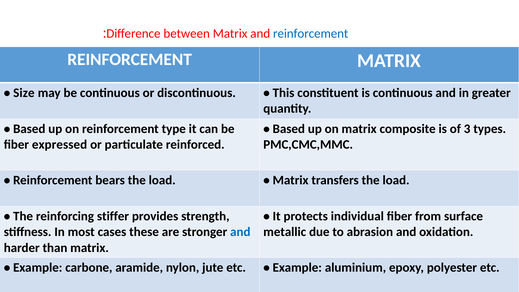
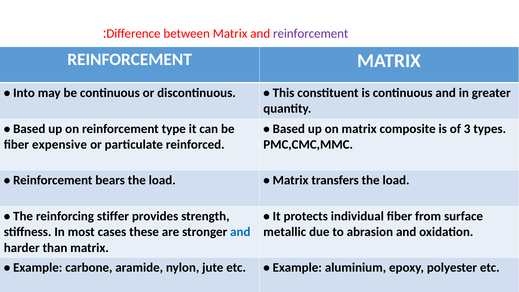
reinforcement colour: blue -> purple (311, 34)
Size: Size -> Into (24, 93)
expressed: expressed -> expensive (60, 145)
